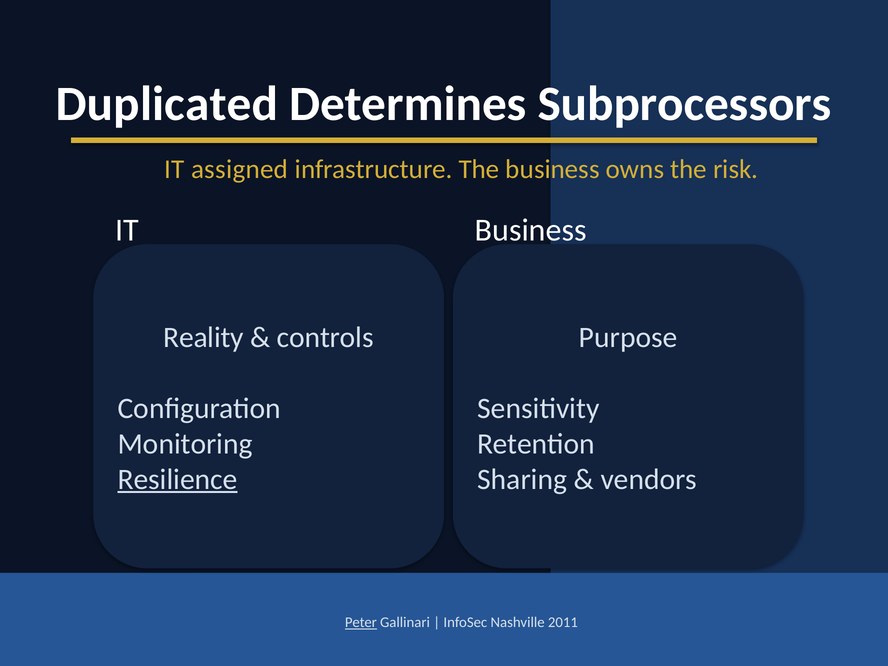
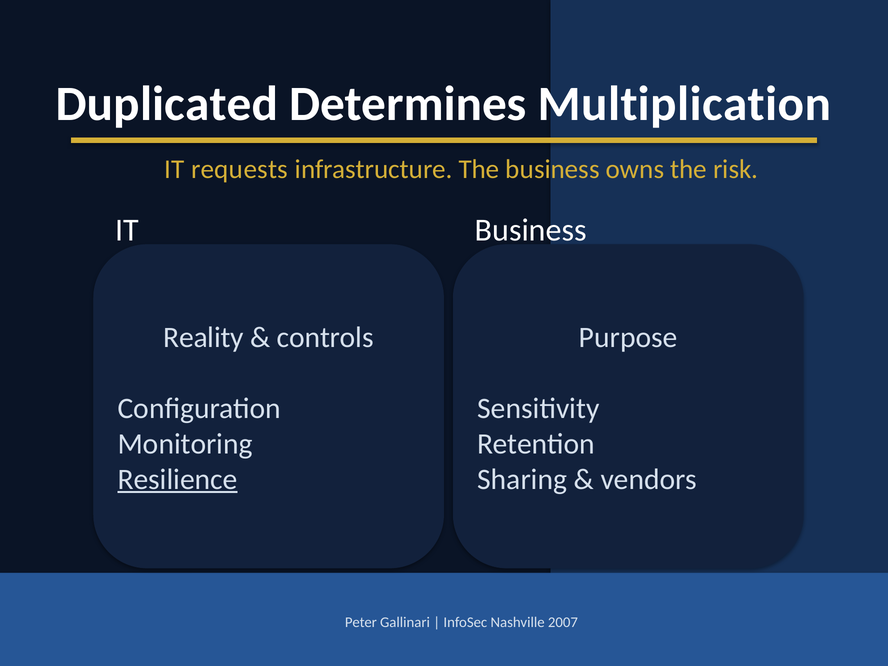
Subprocessors: Subprocessors -> Multiplication (684, 104)
assigned: assigned -> requests (240, 169)
Peter underline: present -> none (361, 623)
2011: 2011 -> 2007 (563, 623)
